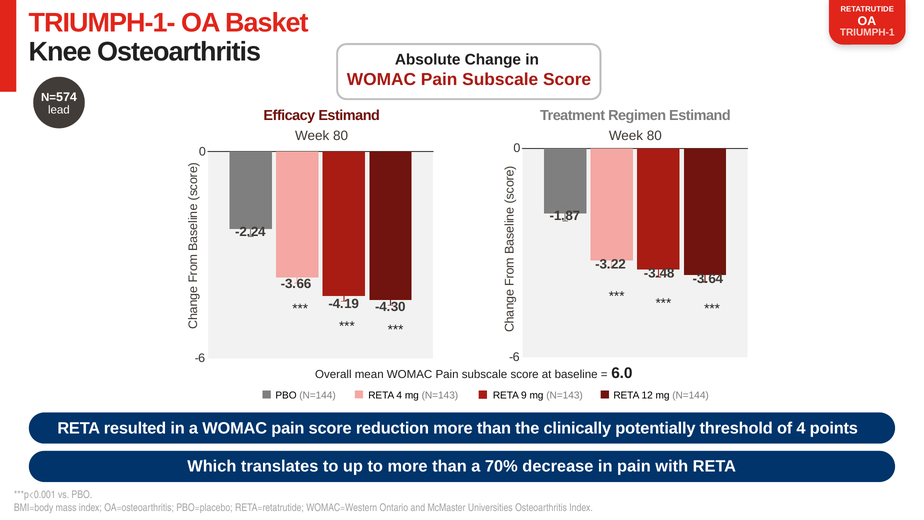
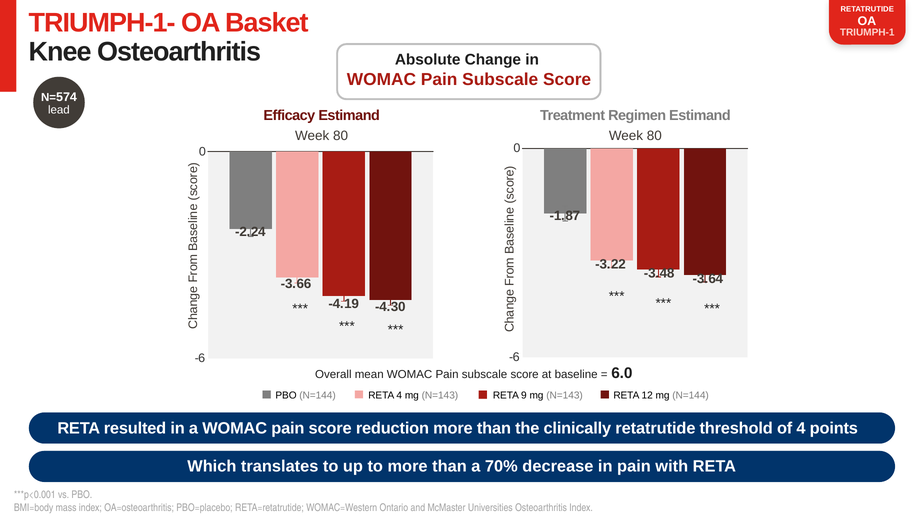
clinically potentially: potentially -> retatrutide (655, 428)
